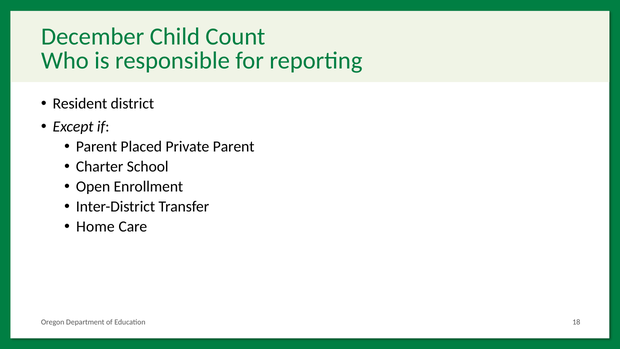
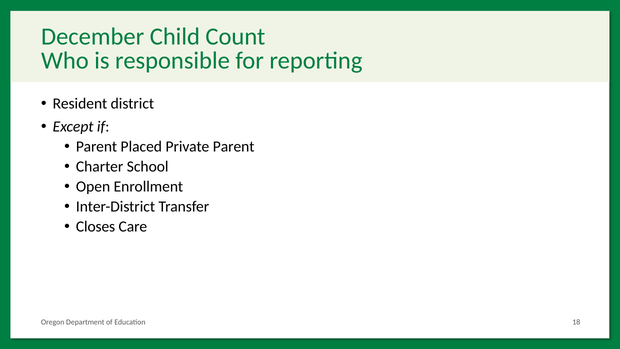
Home: Home -> Closes (96, 226)
